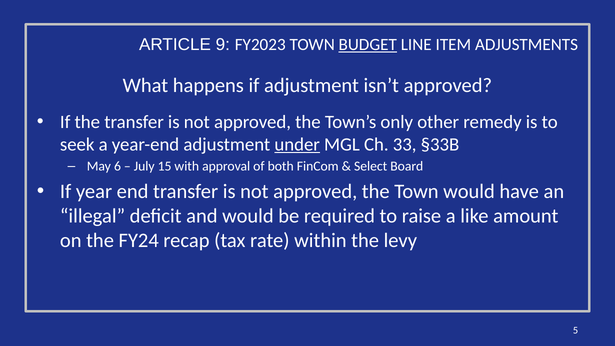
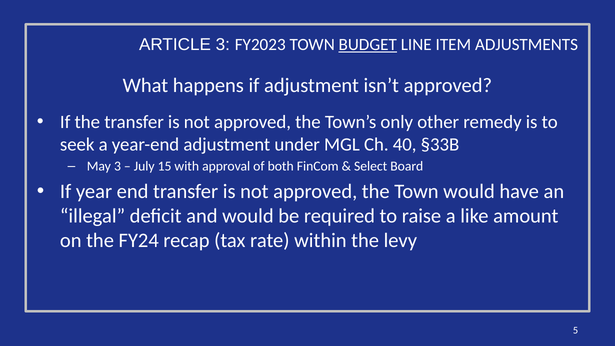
ARTICLE 9: 9 -> 3 (223, 45)
under underline: present -> none (297, 144)
33: 33 -> 40 (405, 144)
May 6: 6 -> 3 (117, 166)
